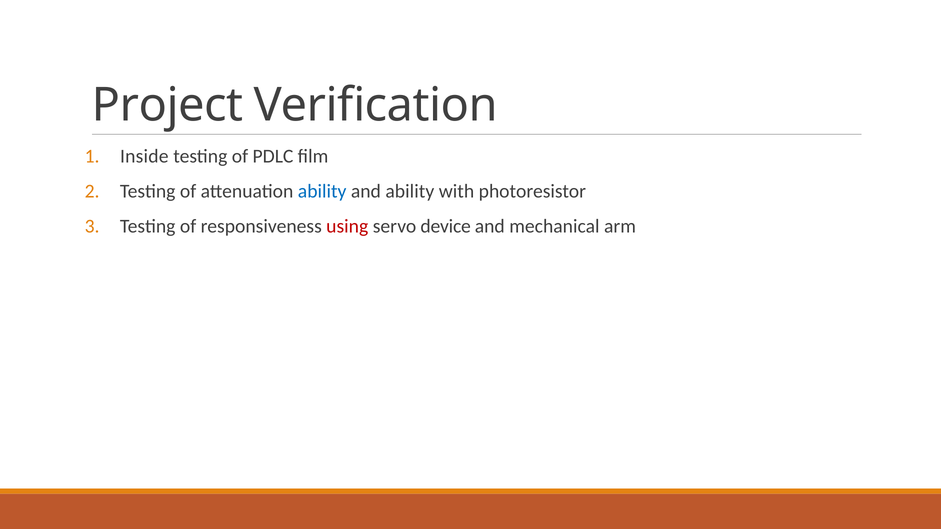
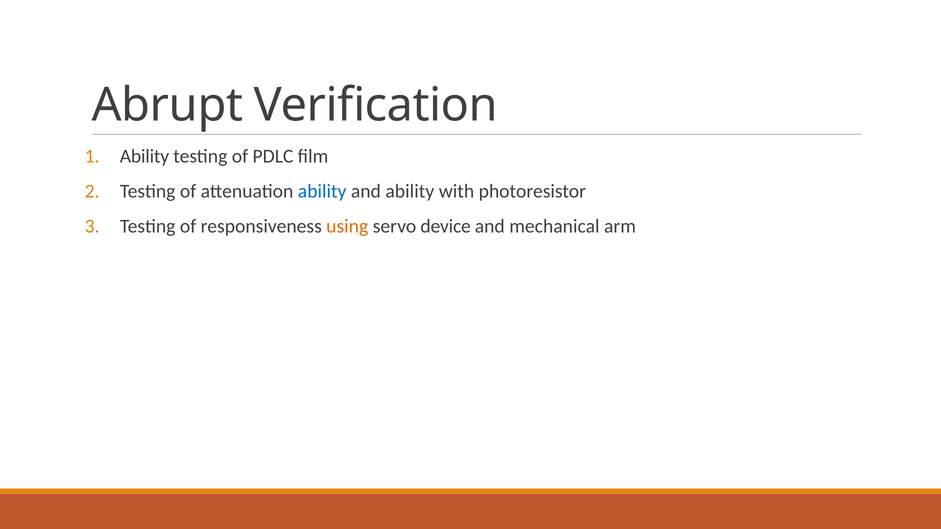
Project: Project -> Abrupt (167, 105)
Inside: Inside -> Ability (144, 156)
using colour: red -> orange (347, 226)
